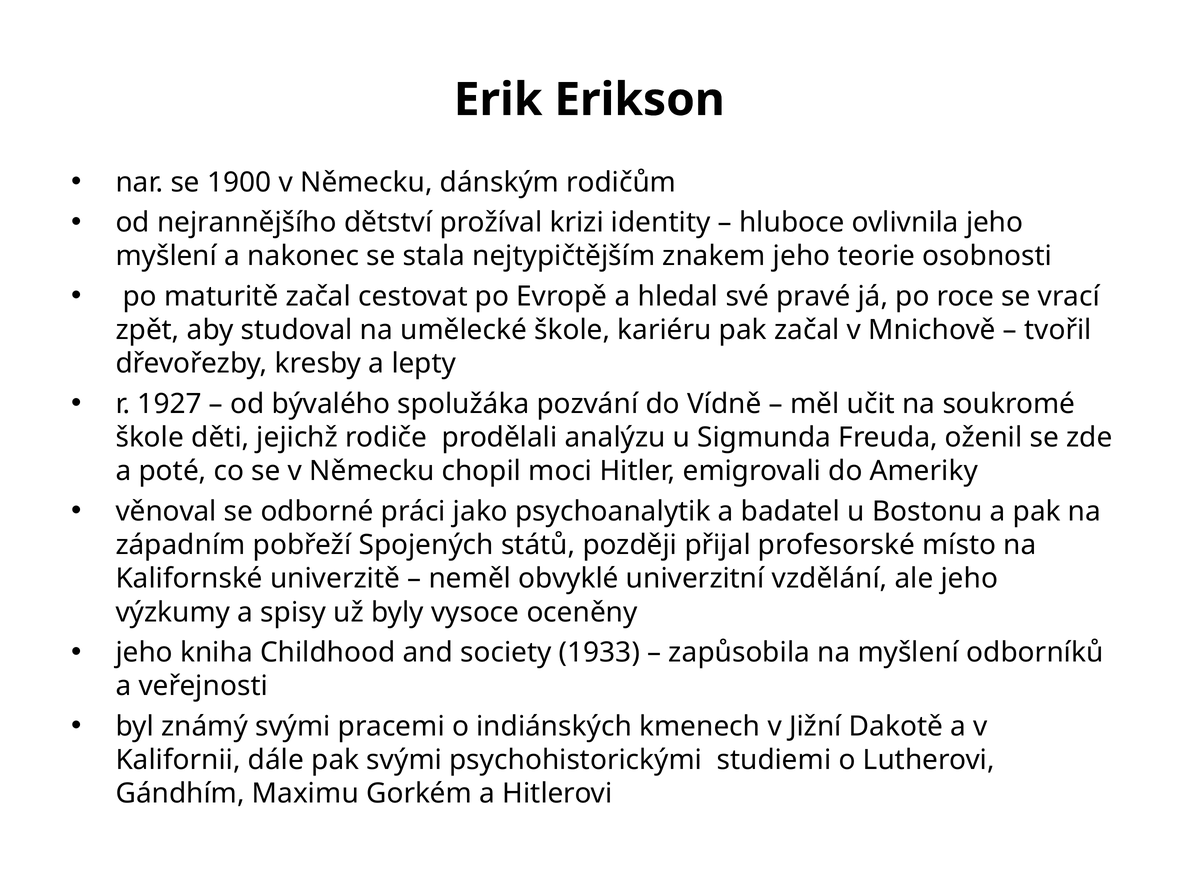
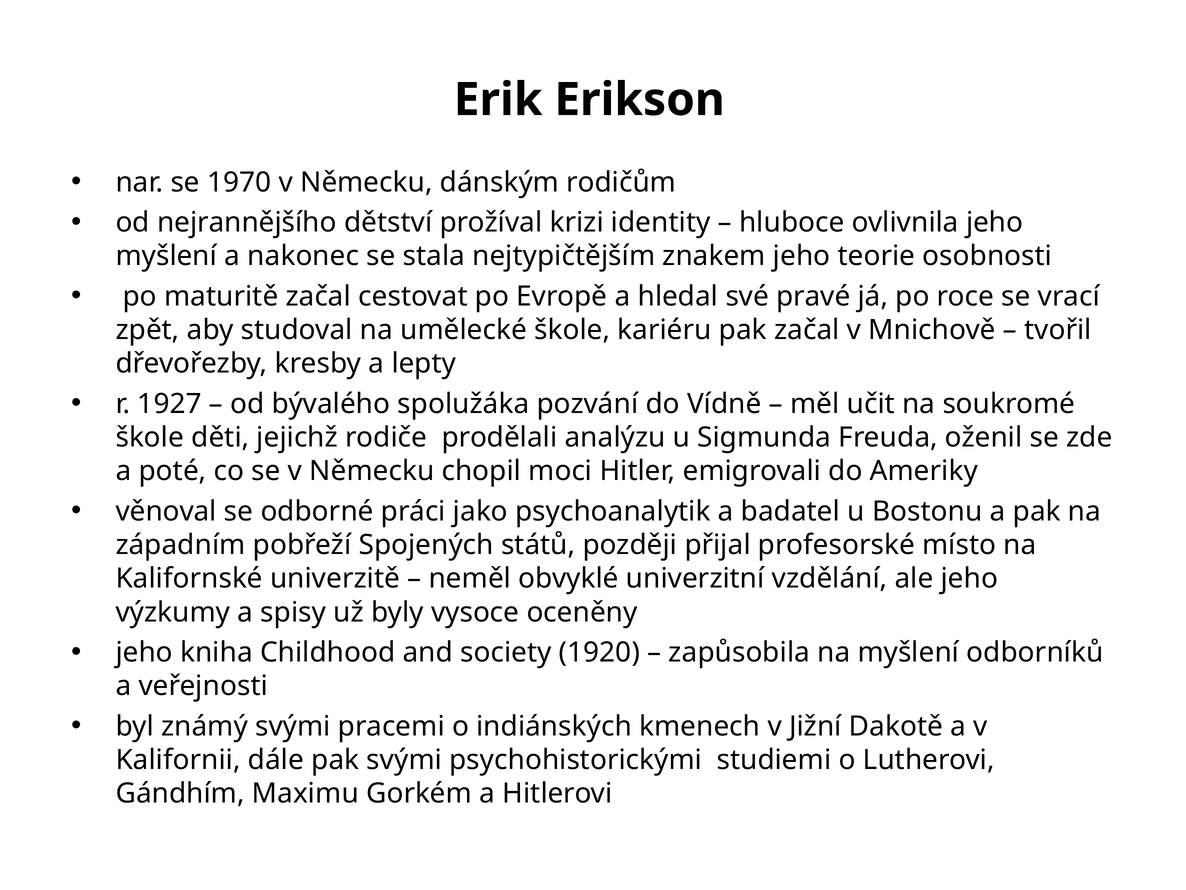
1900: 1900 -> 1970 (239, 182)
1933: 1933 -> 1920 (599, 652)
